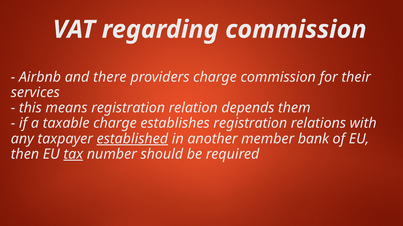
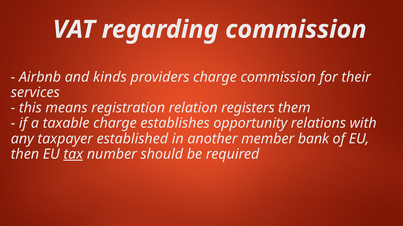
there: there -> kinds (110, 77)
depends: depends -> registers (248, 108)
establishes registration: registration -> opportunity (250, 124)
established underline: present -> none (132, 139)
